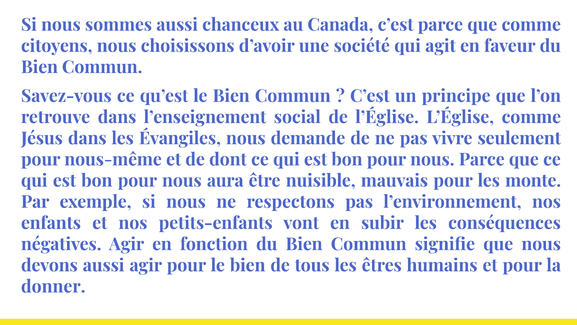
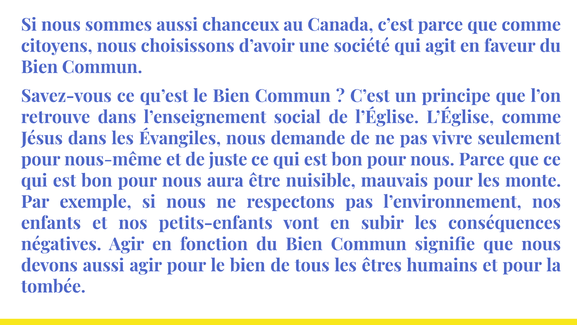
dont: dont -> juste (228, 159)
donner: donner -> tombée (53, 286)
